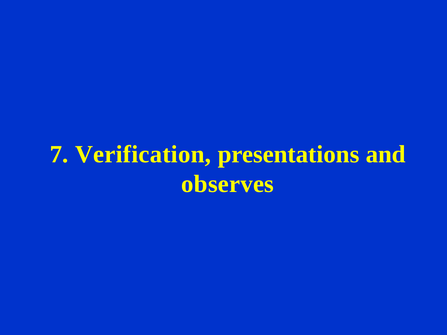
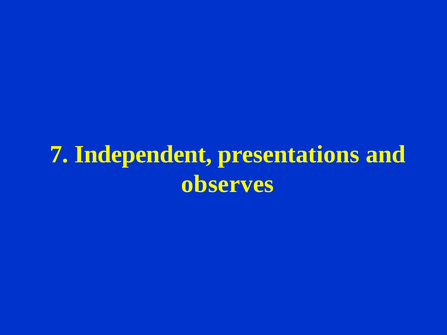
Verification: Verification -> Independent (143, 154)
